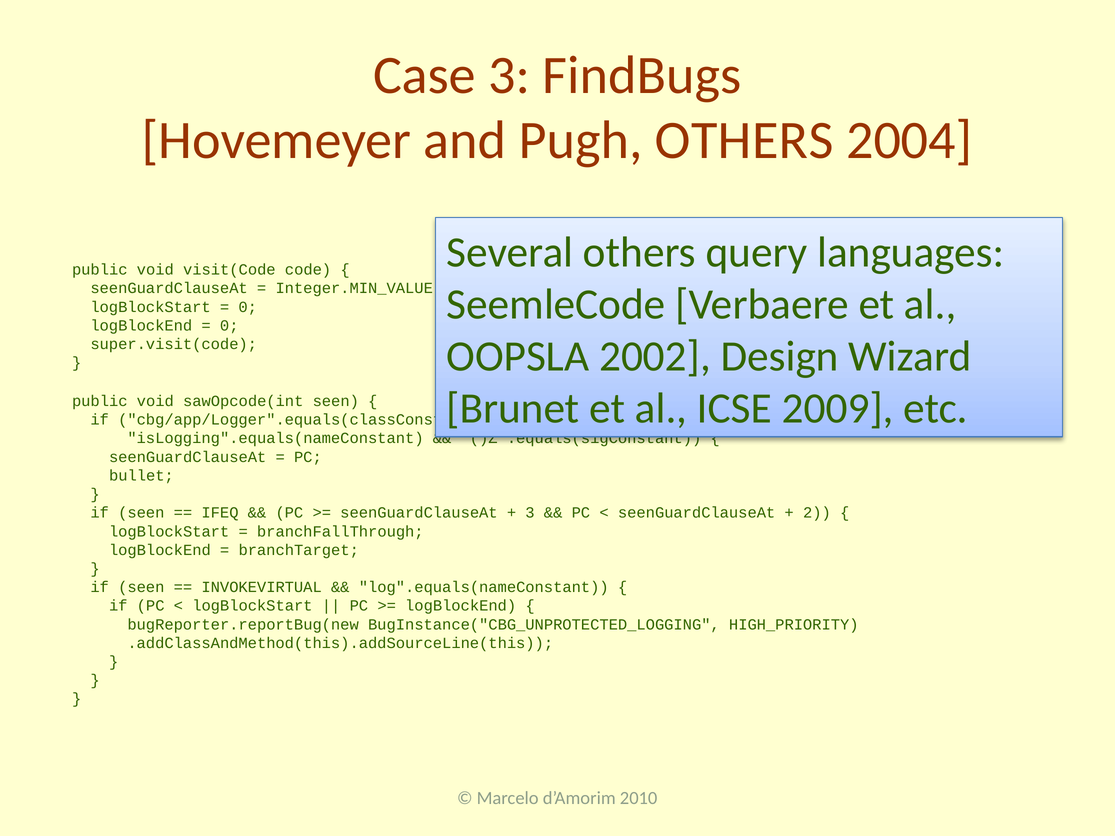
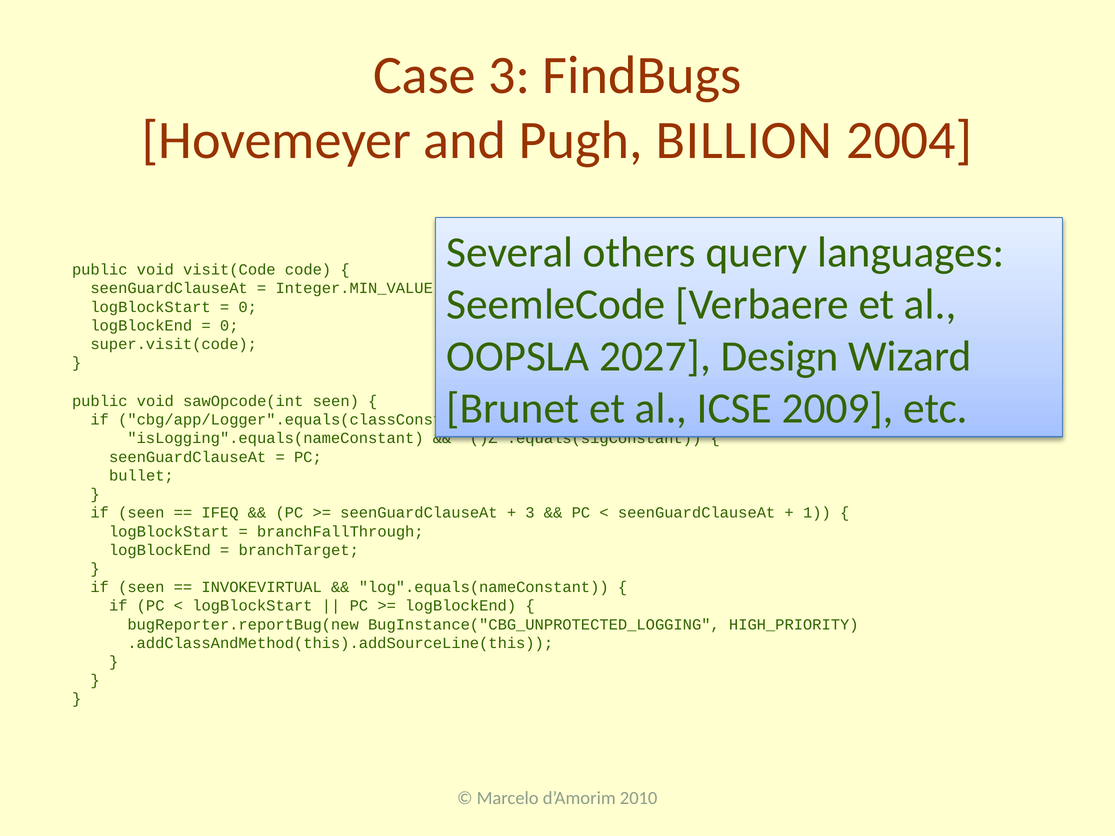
Pugh OTHERS: OTHERS -> BILLION (744, 140)
2002: 2002 -> 2027 (655, 356)
2: 2 -> 1 (817, 513)
